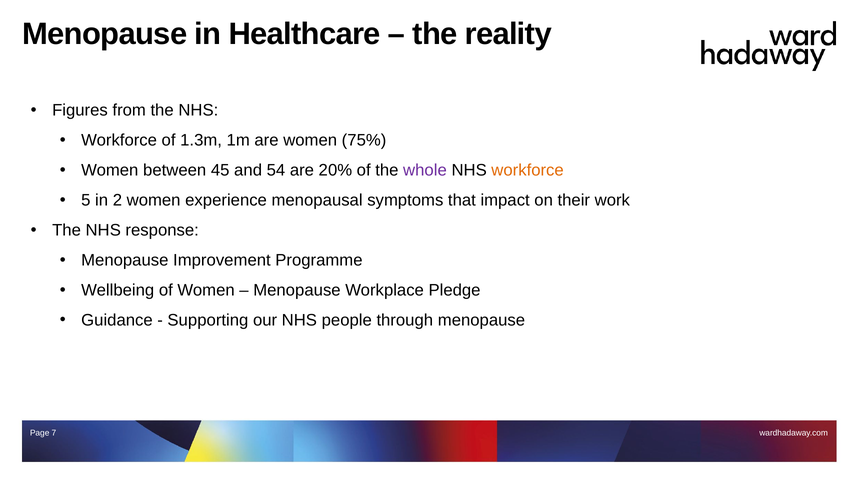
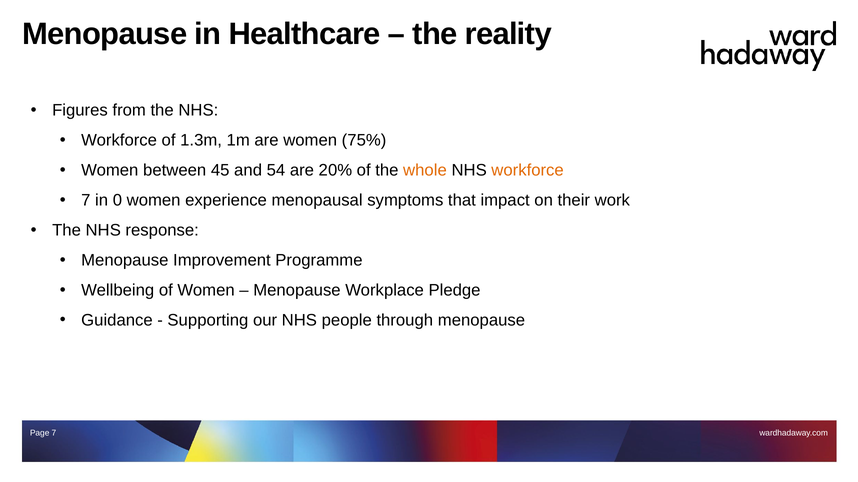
whole colour: purple -> orange (425, 171)
5: 5 -> 7 (86, 201)
2: 2 -> 0 (117, 201)
